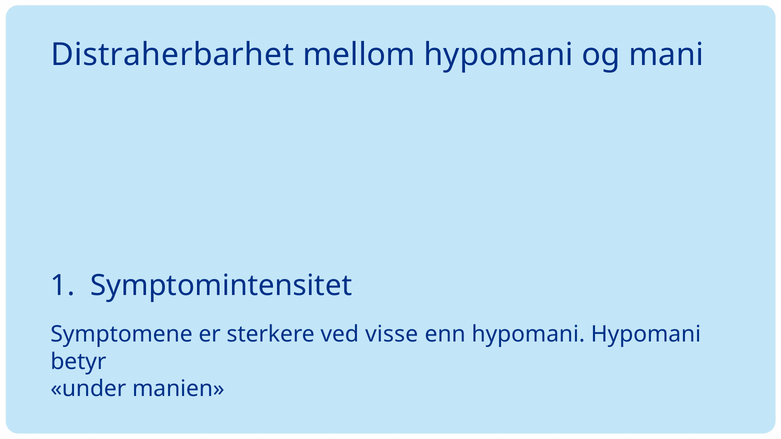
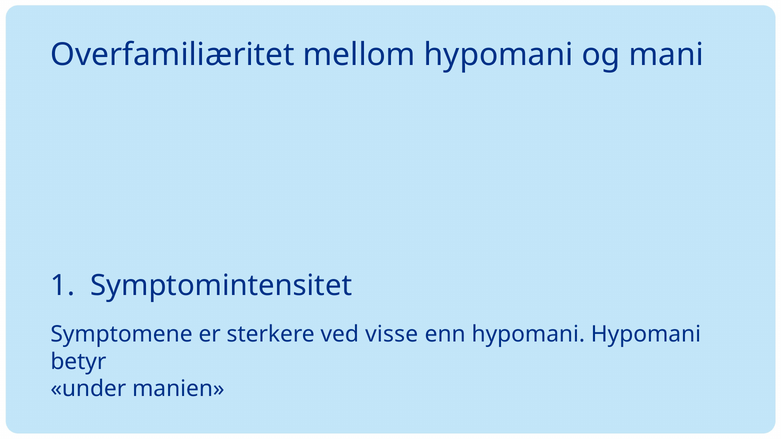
Distraherbarhet: Distraherbarhet -> Overfamiliæritet (172, 55)
